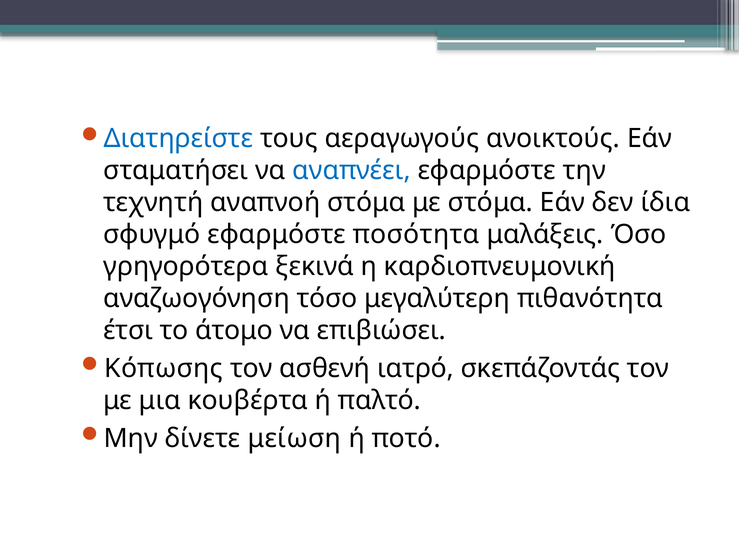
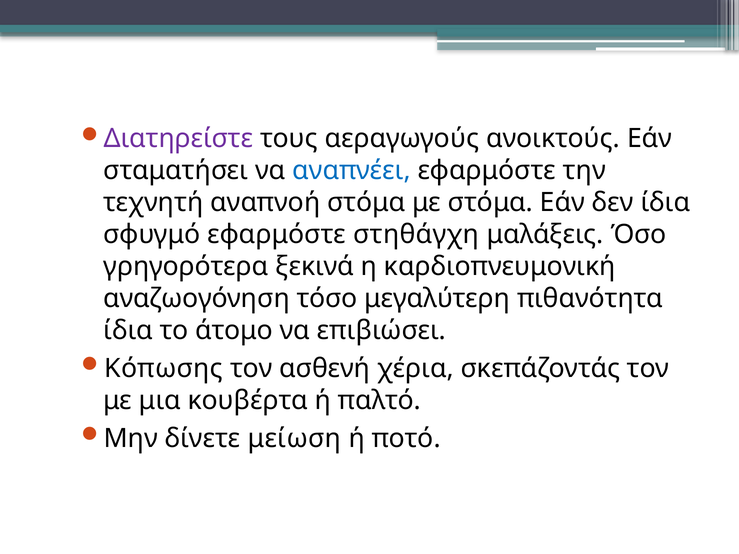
Διατηρείστε colour: blue -> purple (179, 139)
ποσότητα: ποσότητα -> στηθάγχη (416, 235)
έτσι: έτσι -> ίδια (128, 331)
ιατρό: ιατρό -> χέρια (415, 369)
